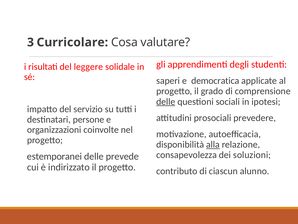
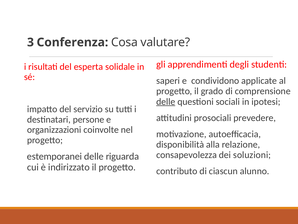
Curricolare: Curricolare -> Conferenza (72, 42)
leggere: leggere -> esperta (88, 67)
democratica: democratica -> condividono (215, 81)
alla underline: present -> none (213, 144)
prevede: prevede -> riguarda (122, 156)
